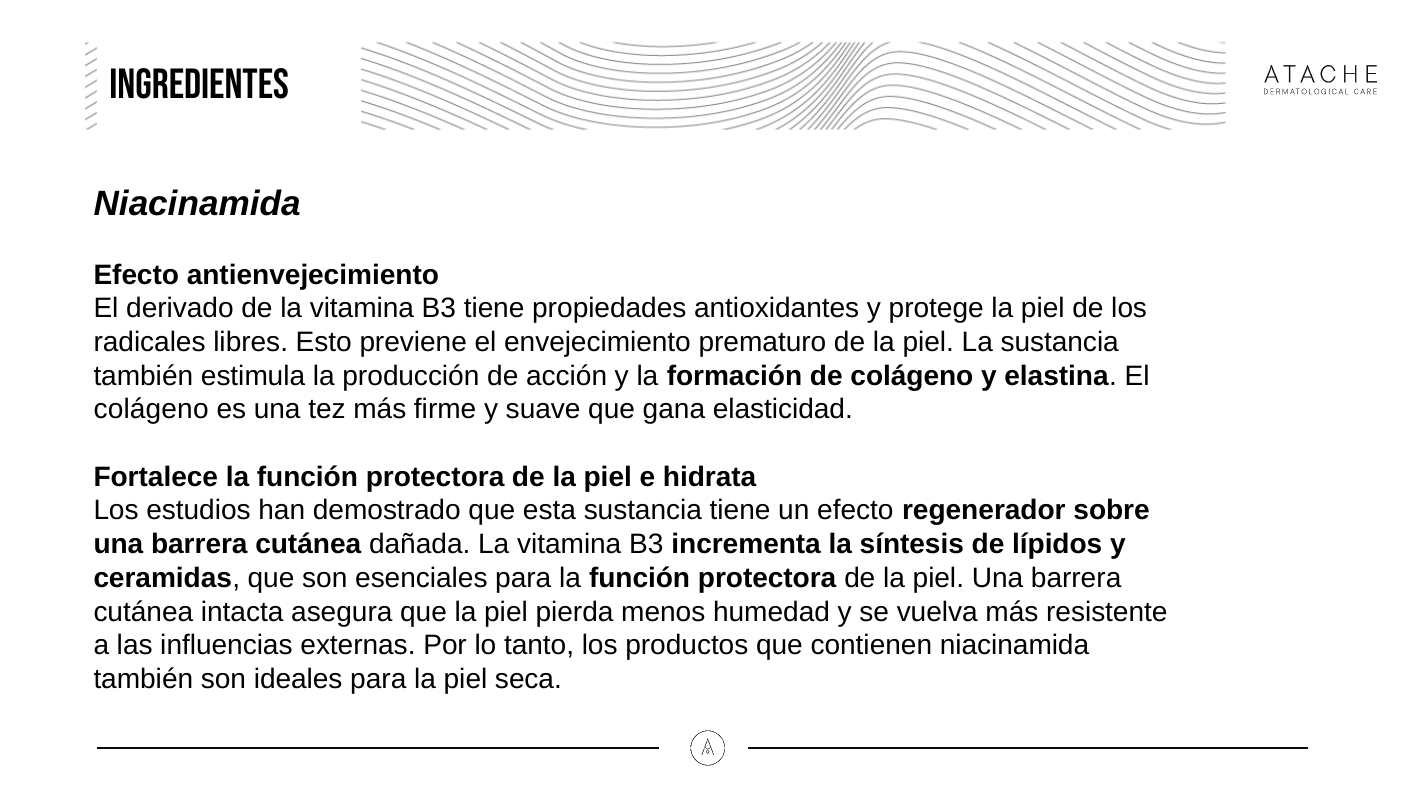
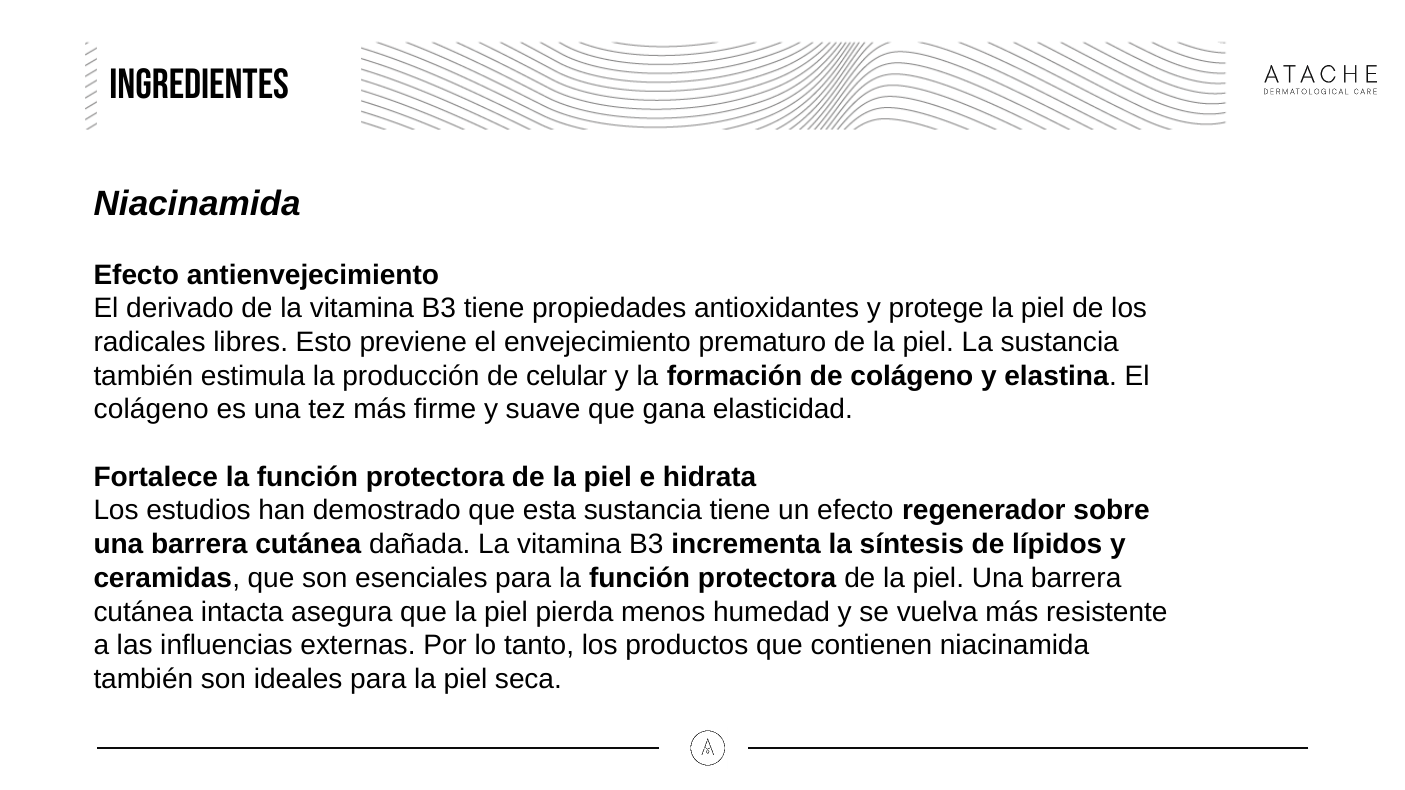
acción: acción -> celular (567, 376)
